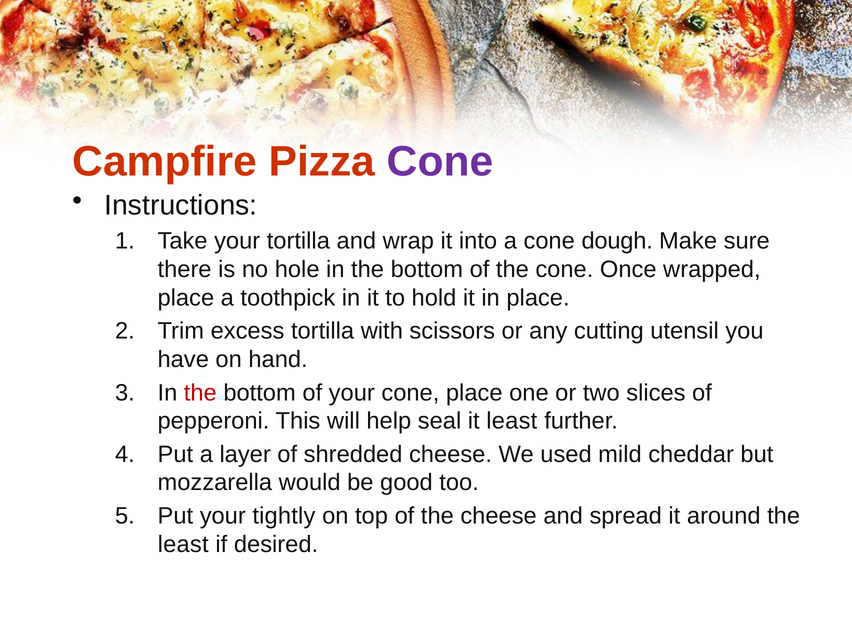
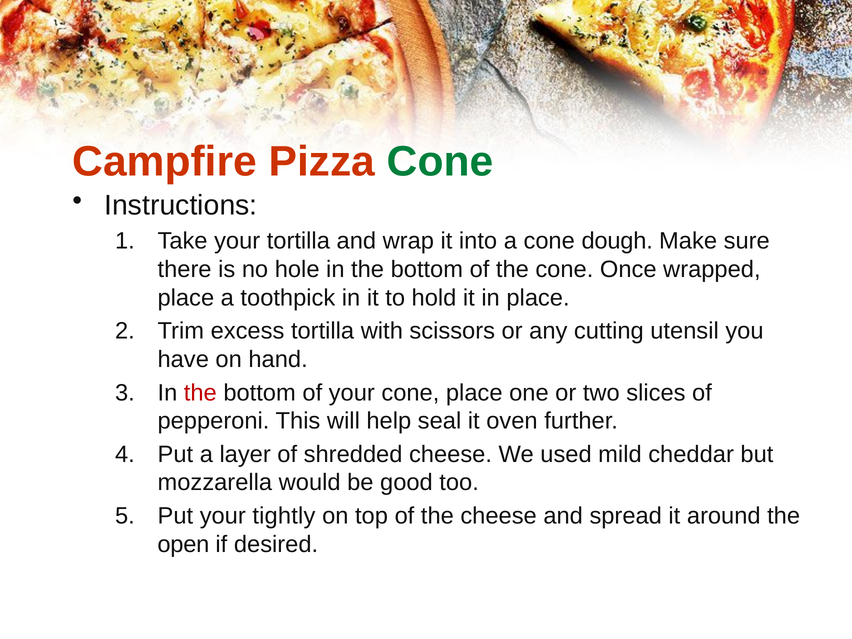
Cone colour: purple -> green (440, 162)
it least: least -> oven (512, 421)
least: least -> open (183, 544)
